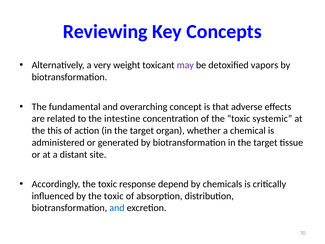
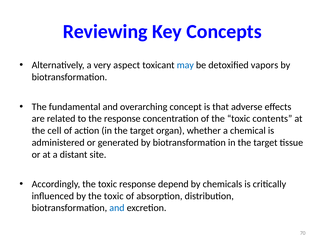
weight: weight -> aspect (127, 65)
may colour: purple -> blue (185, 65)
the intestine: intestine -> response (122, 119)
systemic: systemic -> contents (272, 119)
this: this -> cell (54, 130)
